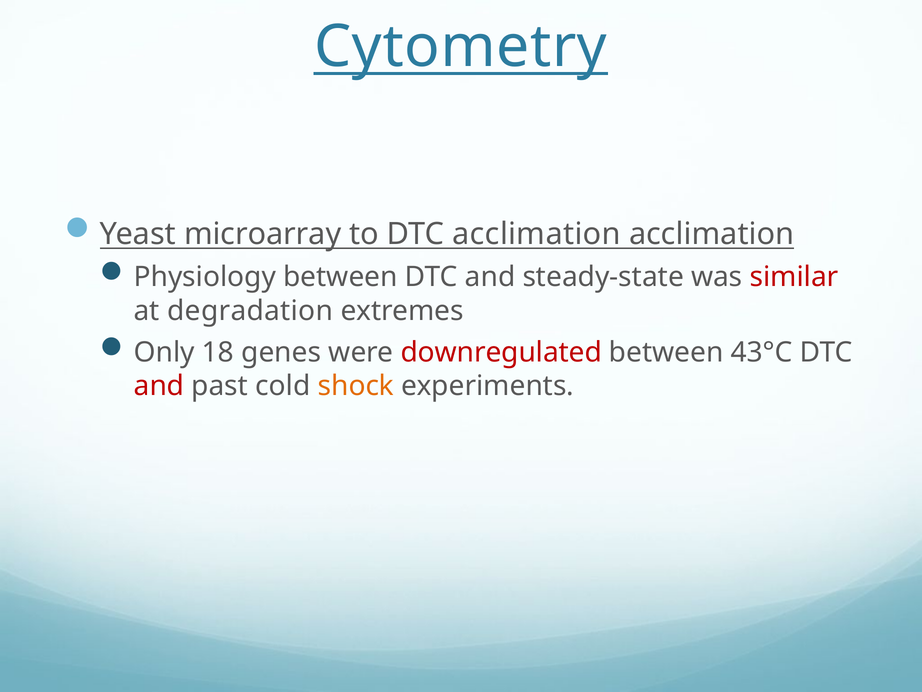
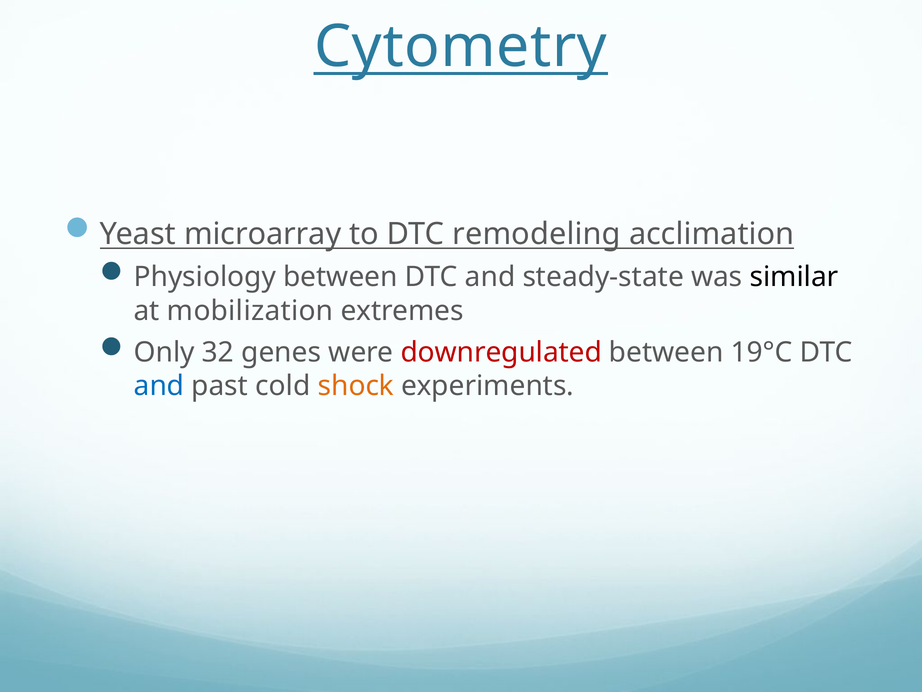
DTC acclimation: acclimation -> remodeling (537, 234)
similar colour: red -> black (794, 277)
degradation: degradation -> mobilization (250, 311)
18: 18 -> 32 (218, 352)
43°C: 43°C -> 19°C (762, 352)
and colour: red -> blue (159, 386)
